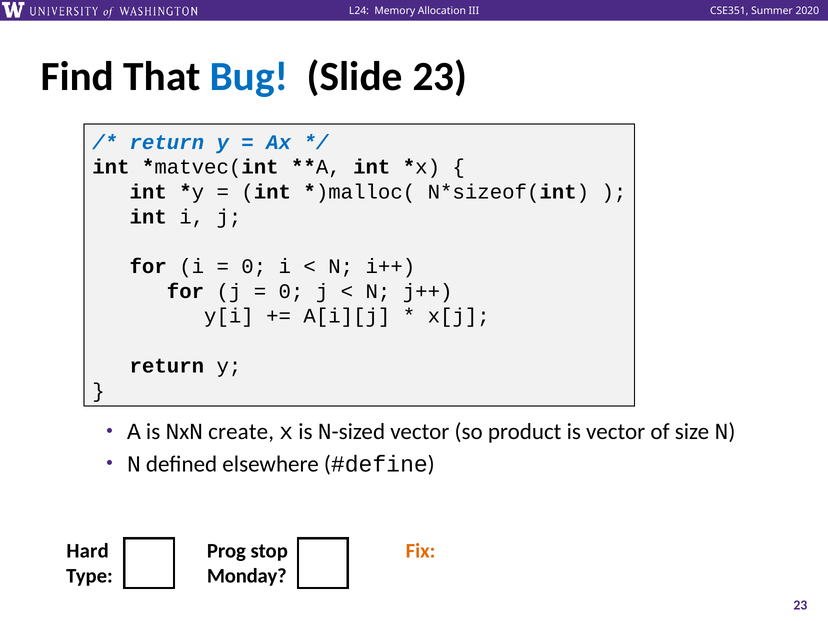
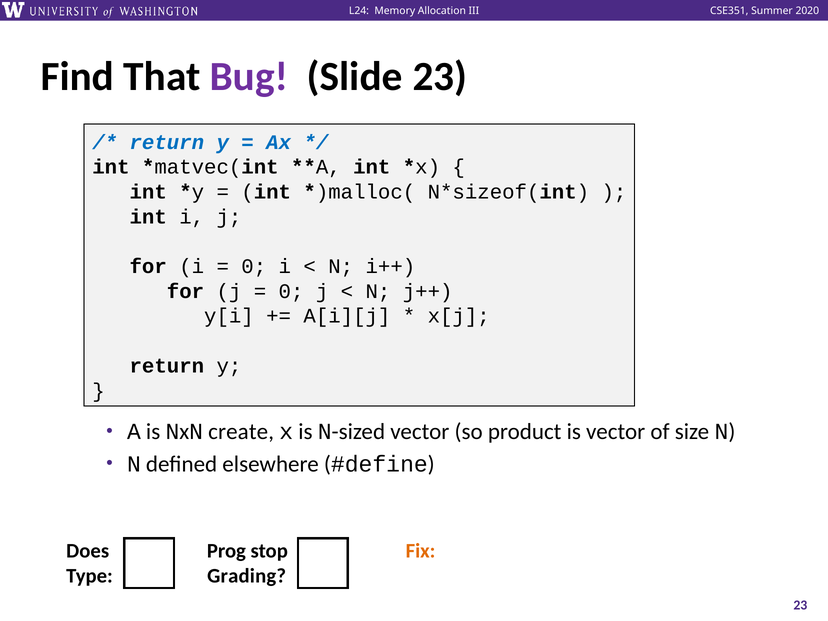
Bug colour: blue -> purple (249, 76)
Hard: Hard -> Does (88, 551)
Monday: Monday -> Grading (247, 576)
